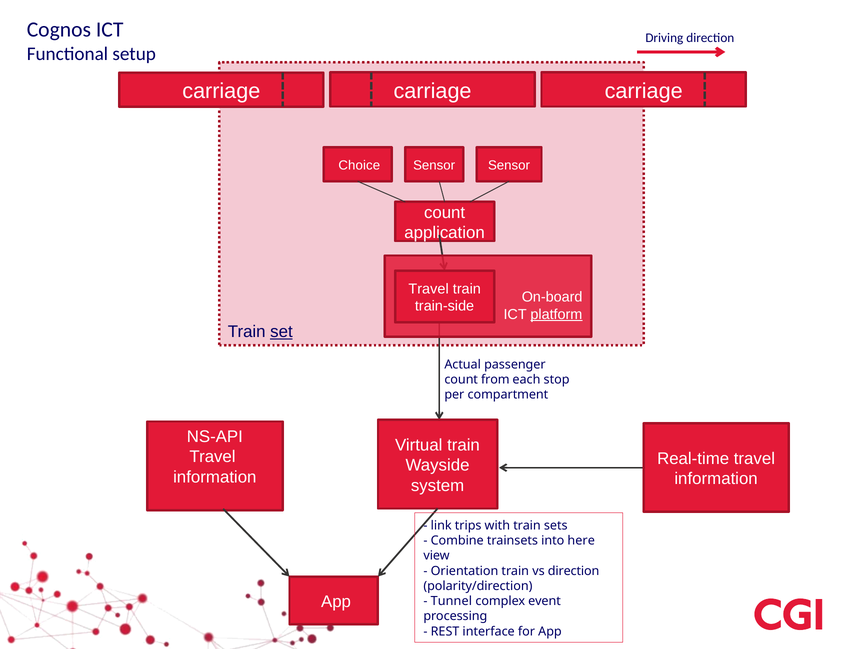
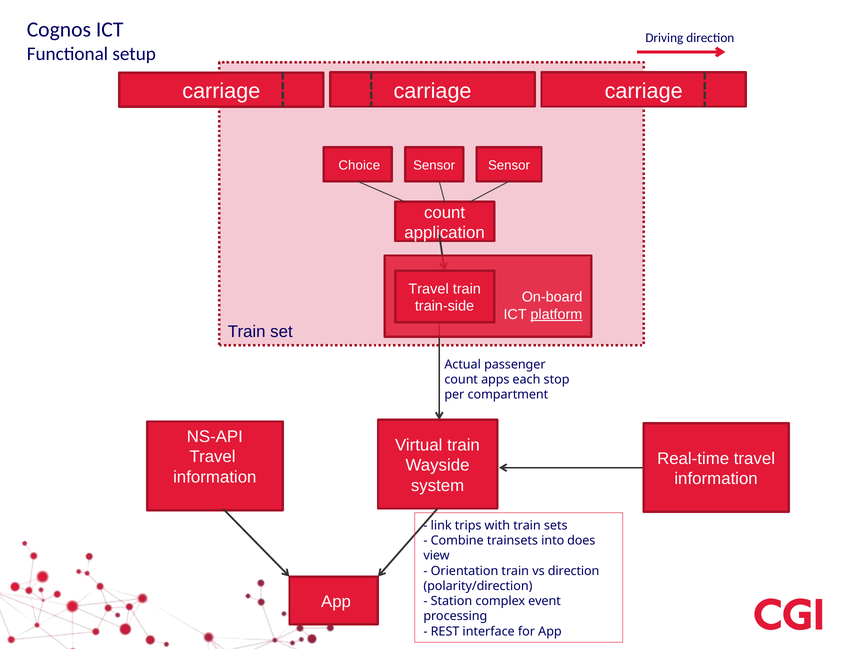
set underline: present -> none (281, 332)
from: from -> apps (495, 379)
here: here -> does (581, 540)
Tunnel: Tunnel -> Station (451, 601)
